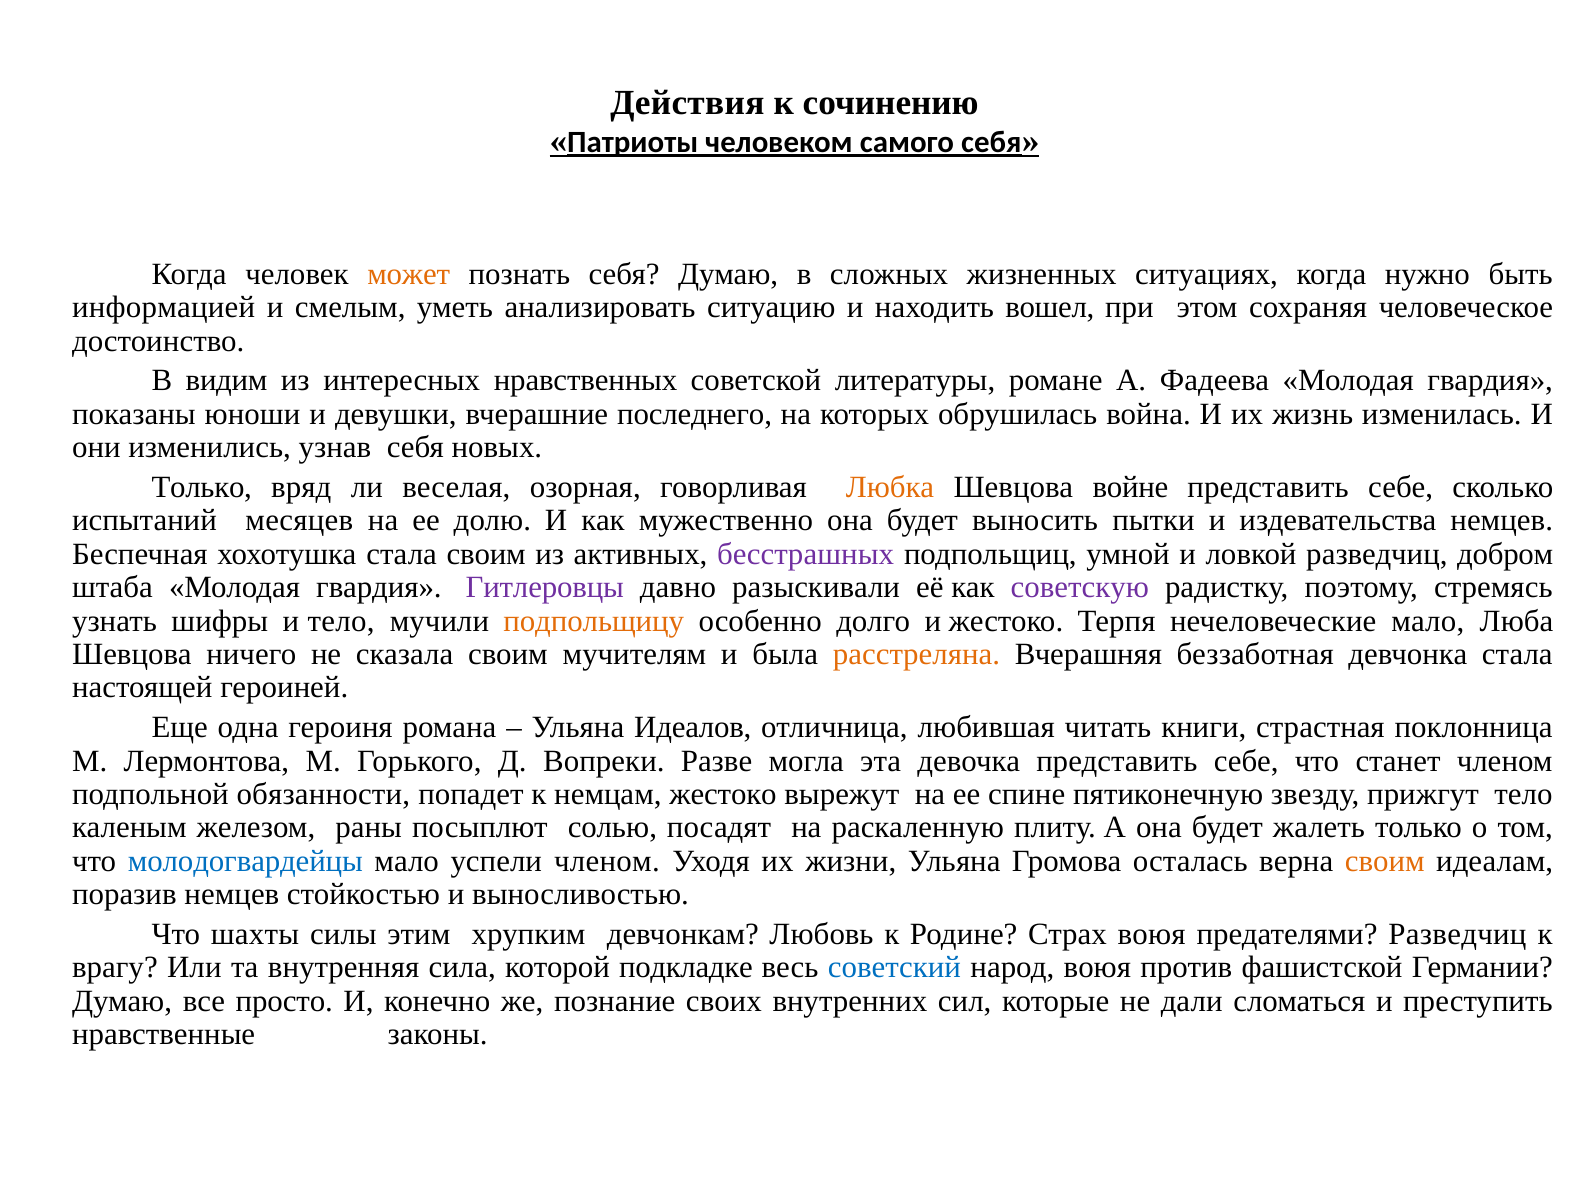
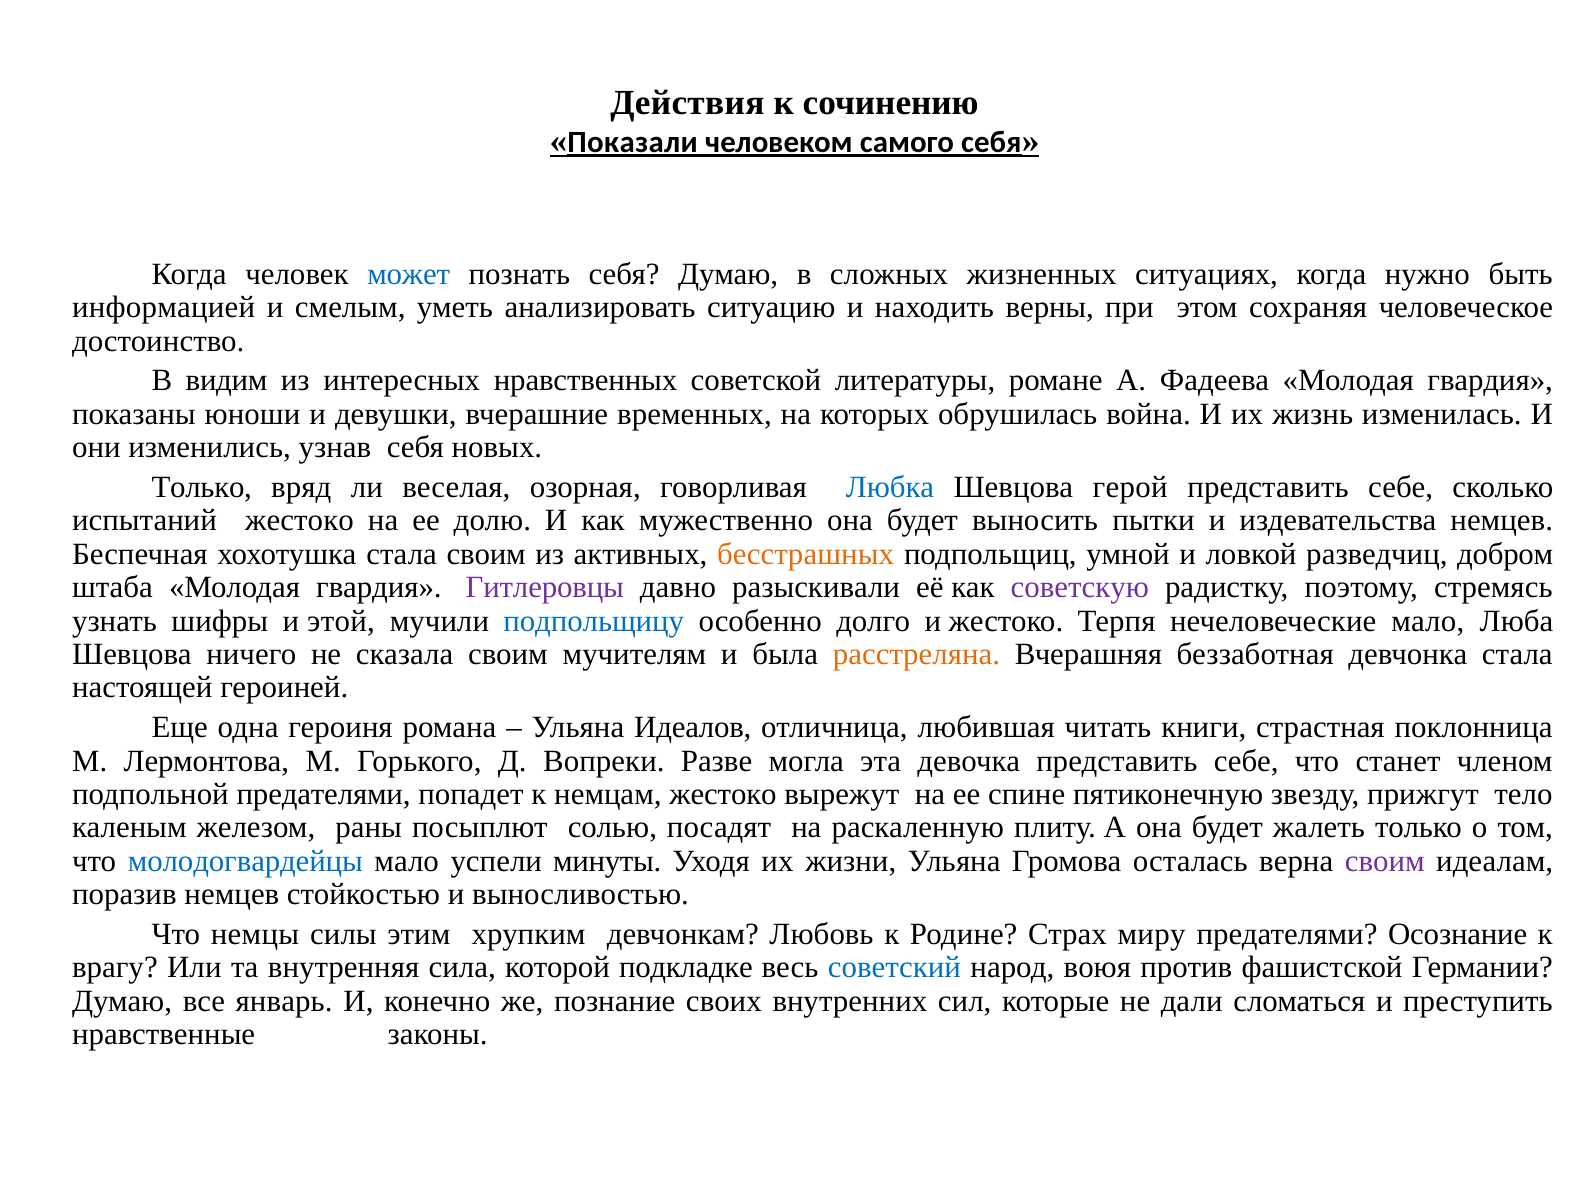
Патриоты: Патриоты -> Показали (633, 142)
может colour: orange -> blue (409, 274)
вошел: вошел -> верны (1050, 308)
последнего: последнего -> временных (694, 414)
Любка colour: orange -> blue (890, 487)
войне: войне -> герой (1130, 487)
испытаний месяцев: месяцев -> жестоко (299, 521)
бесстрашных colour: purple -> orange (806, 554)
и тело: тело -> этой (341, 621)
подпольщицу colour: orange -> blue (594, 621)
подпольной обязанности: обязанности -> предателями (324, 794)
успели членом: членом -> минуты (607, 861)
своим colour: orange -> purple (1385, 861)
шахты: шахты -> немцы (255, 934)
Страх воюя: воюя -> миру (1152, 934)
предателями Разведчиц: Разведчиц -> Осознание (1458, 934)
просто: просто -> январь (284, 1001)
